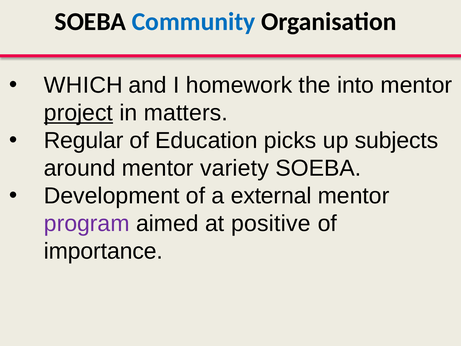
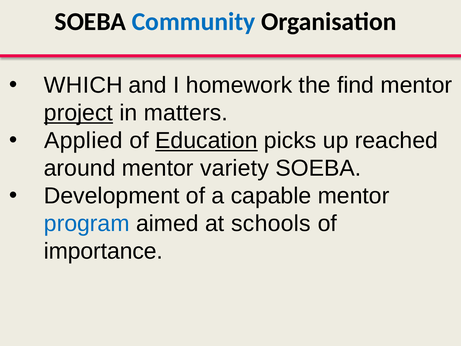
into: into -> find (356, 85)
Regular: Regular -> Applied (83, 141)
Education underline: none -> present (206, 141)
subjects: subjects -> reached (396, 141)
external: external -> capable (271, 196)
program colour: purple -> blue (87, 224)
positive: positive -> schools (271, 224)
